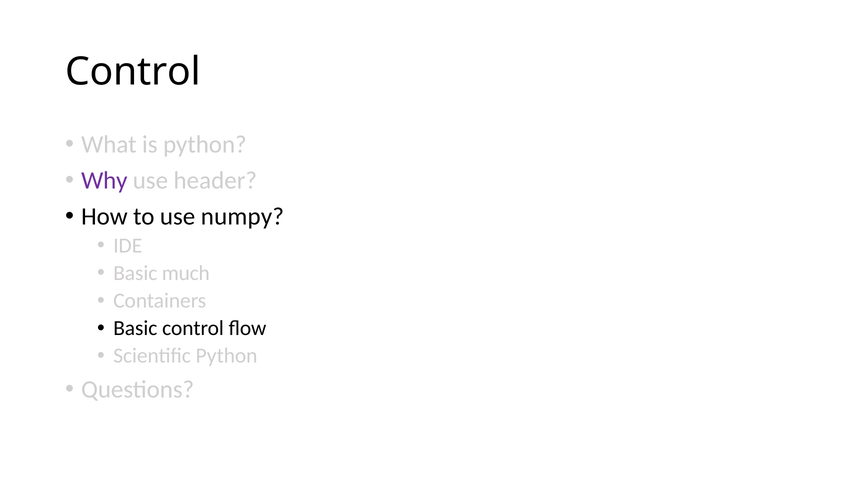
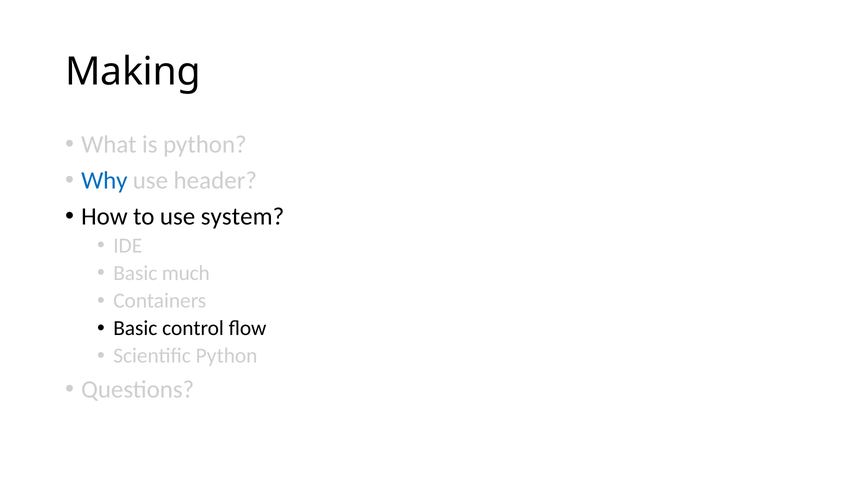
Control: Control -> Making (133, 72)
Why colour: purple -> blue (104, 180)
numpy: numpy -> system (242, 216)
